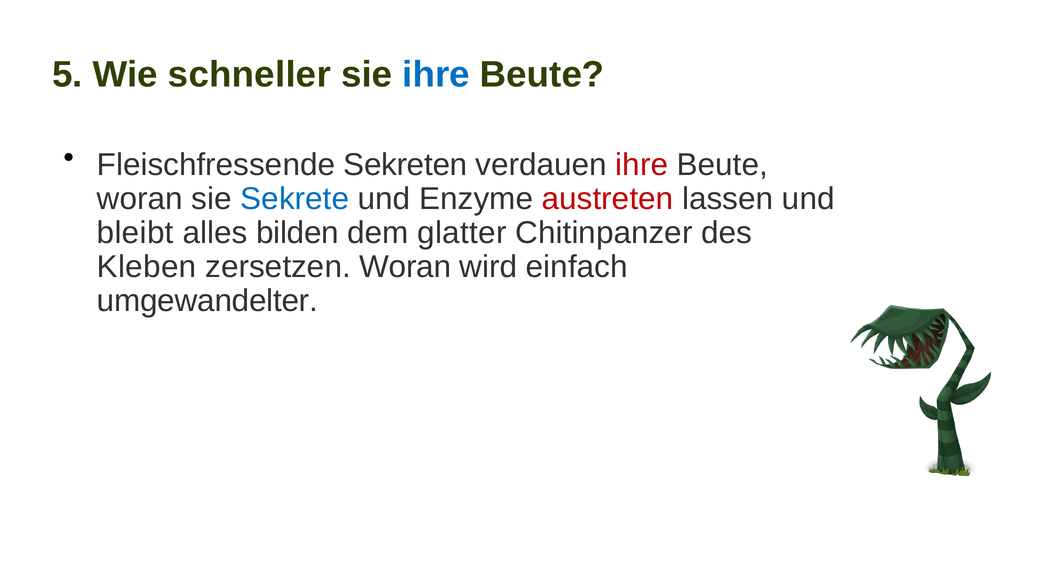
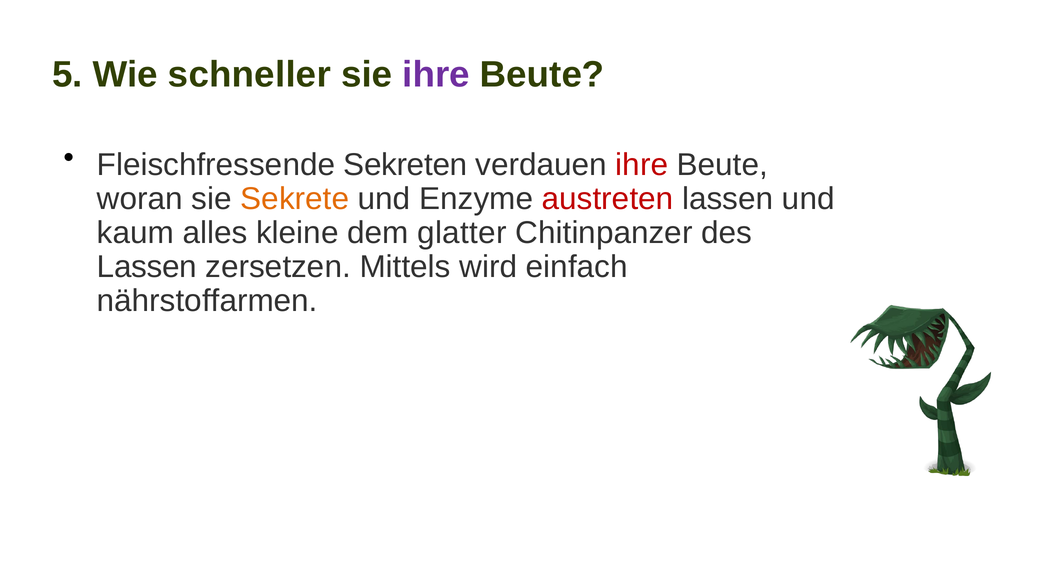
ihre colour: blue -> purple (436, 75)
Sekrete colour: blue -> orange (295, 199)
bleibt: bleibt -> kaum (135, 233)
bilden: bilden -> kleine (297, 233)
Kleben: Kleben -> Lassen (147, 267)
zersetzen Woran: Woran -> Mittels (405, 267)
umgewandelter: umgewandelter -> nährstoffarmen (207, 301)
